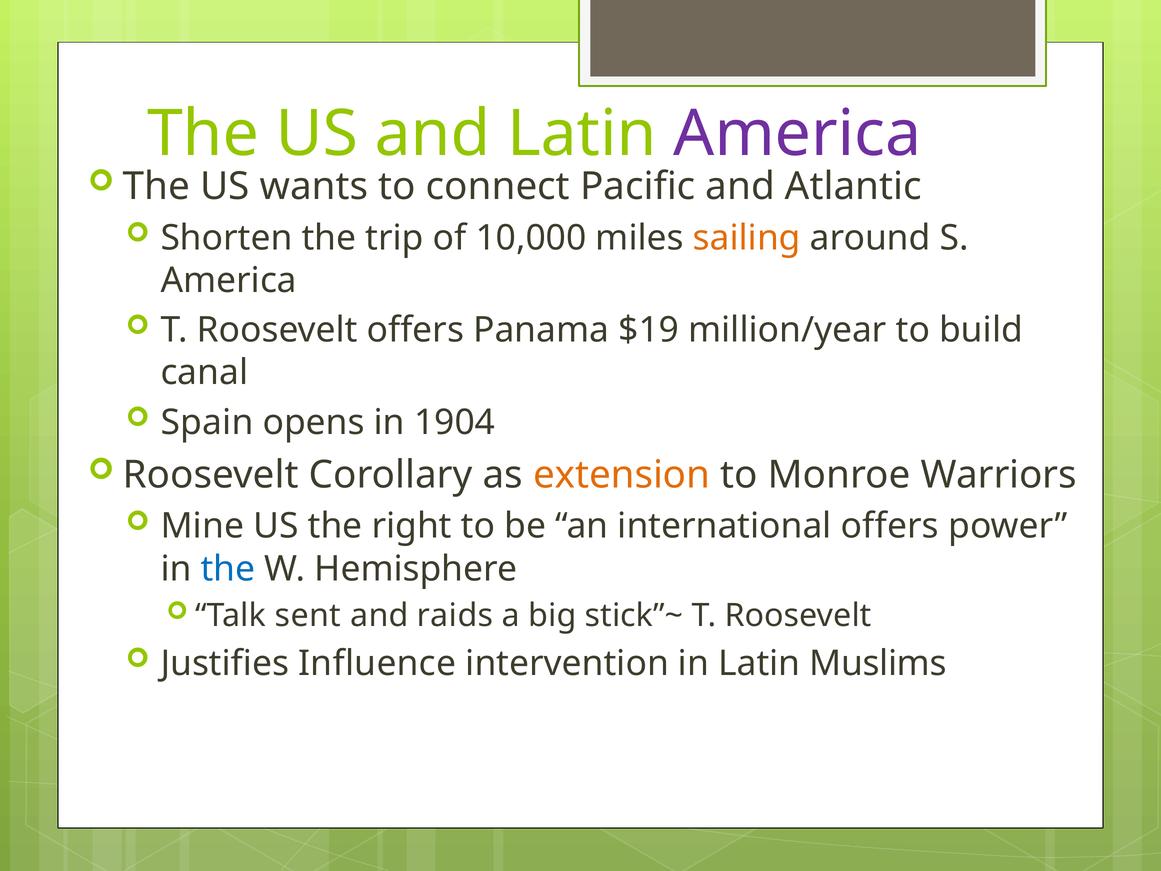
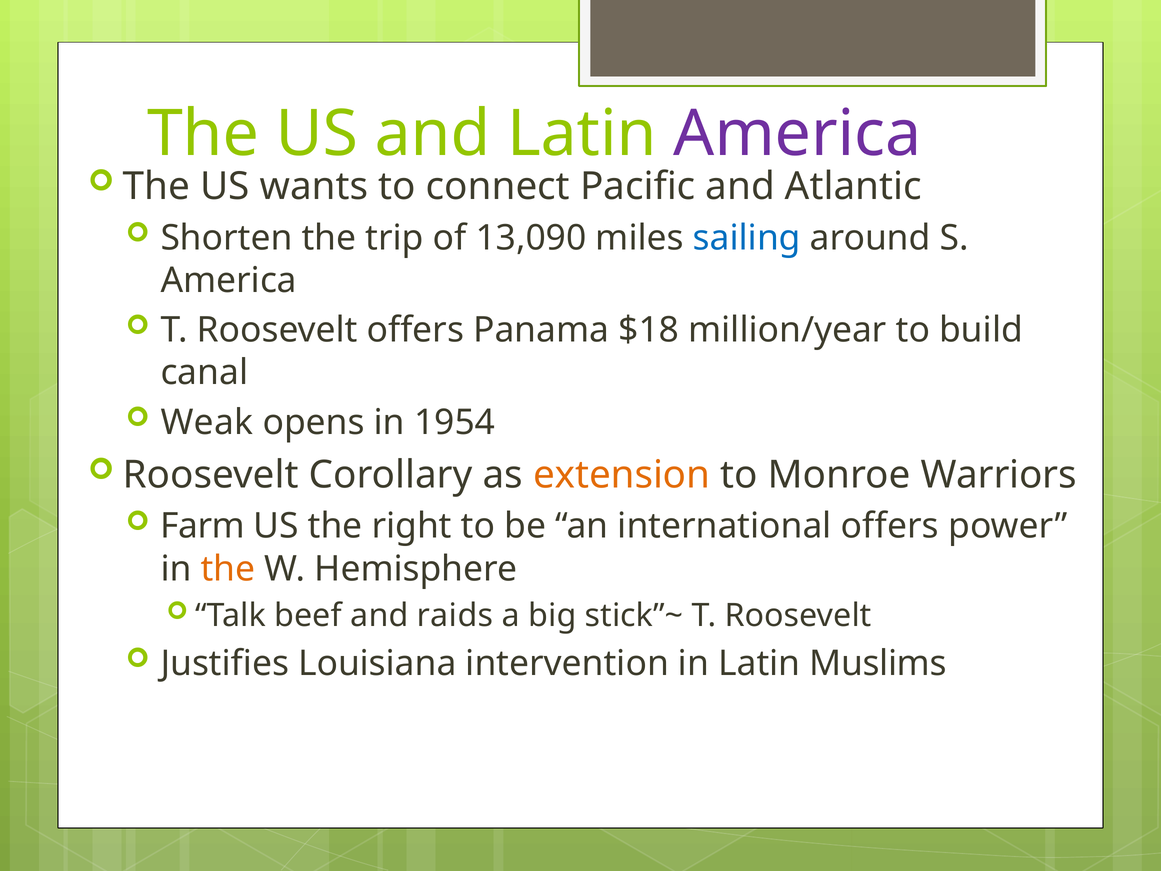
10,000: 10,000 -> 13,090 (531, 238)
sailing colour: orange -> blue (747, 238)
$19: $19 -> $18 (649, 330)
Spain: Spain -> Weak (207, 422)
1904: 1904 -> 1954 (455, 422)
Mine: Mine -> Farm (203, 526)
the colour: blue -> orange (228, 569)
sent: sent -> beef (308, 616)
Influence: Influence -> Louisiana (377, 663)
